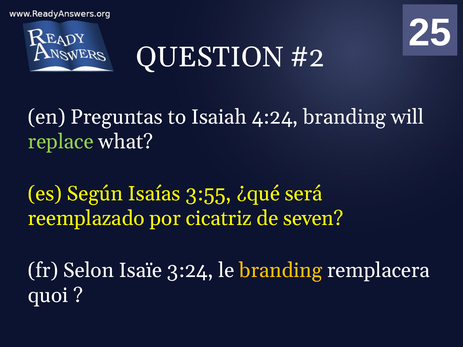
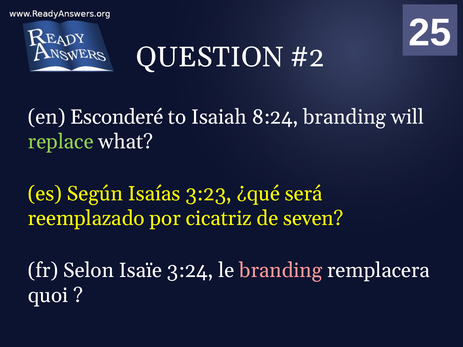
Preguntas: Preguntas -> Esconderé (117, 117)
4:24: 4:24 -> 8:24 (275, 117)
3:55: 3:55 -> 3:23 (209, 194)
branding colour: yellow -> pink (281, 271)
